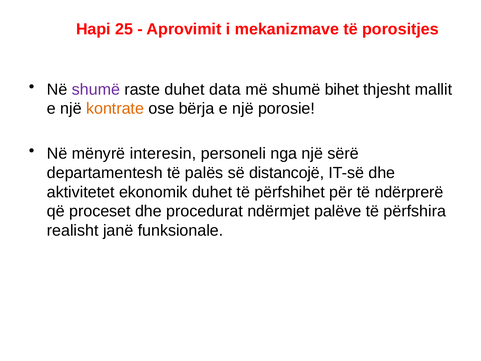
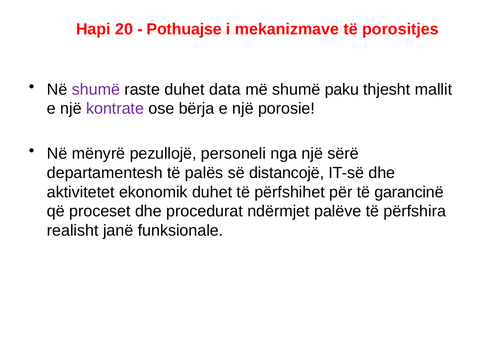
25: 25 -> 20 (124, 29)
Aprovimit: Aprovimit -> Pothuajse (184, 29)
bihet: bihet -> paku (342, 89)
kontrate colour: orange -> purple (115, 109)
interesin: interesin -> pezullojë (163, 153)
ndërprerë: ndërprerë -> garancinë (409, 192)
